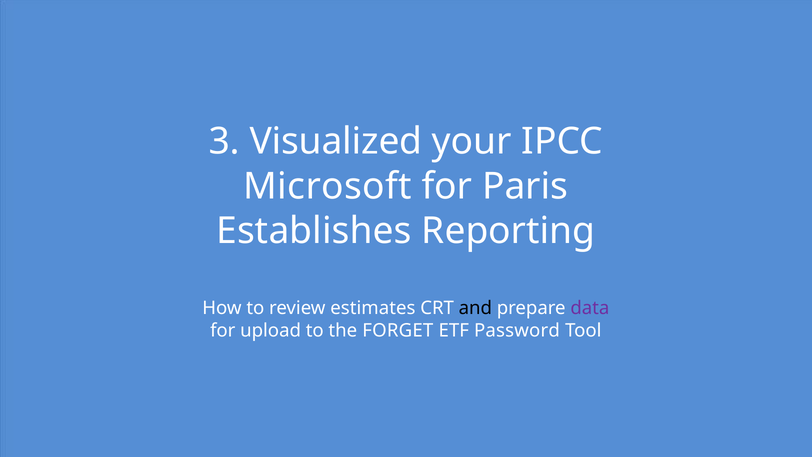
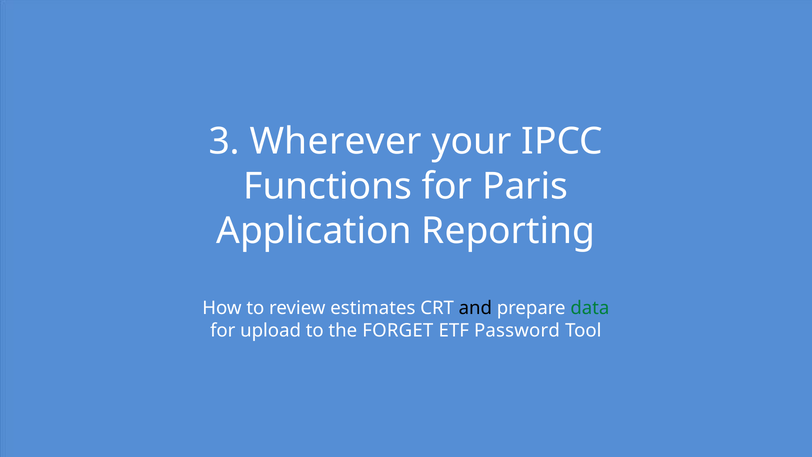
Visualized: Visualized -> Wherever (336, 142)
Microsoft: Microsoft -> Functions (328, 186)
Establishes: Establishes -> Application (314, 231)
data colour: purple -> green (590, 308)
